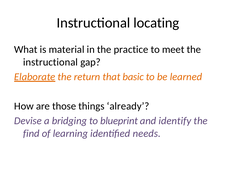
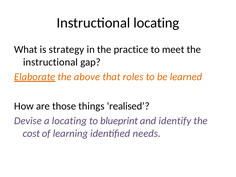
material: material -> strategy (67, 50)
return: return -> above (87, 77)
basic: basic -> roles (133, 77)
already: already -> realised (128, 106)
a bridging: bridging -> locating (69, 121)
find: find -> cost (31, 133)
